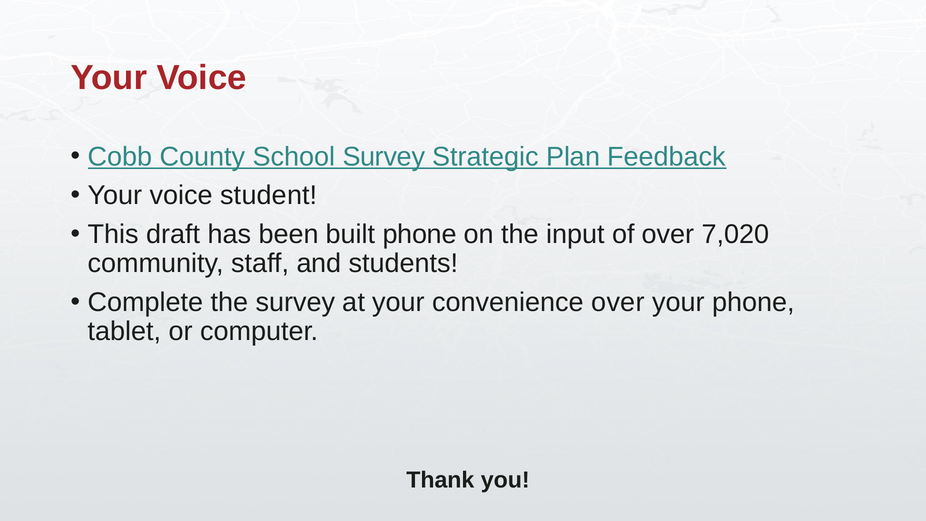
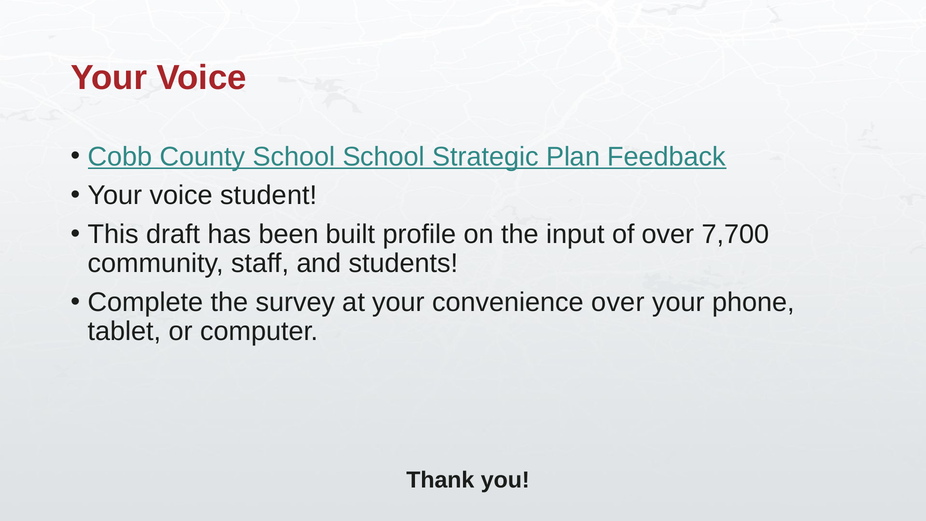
School Survey: Survey -> School (384, 157)
built phone: phone -> profile (420, 234)
7,020: 7,020 -> 7,700 (736, 234)
